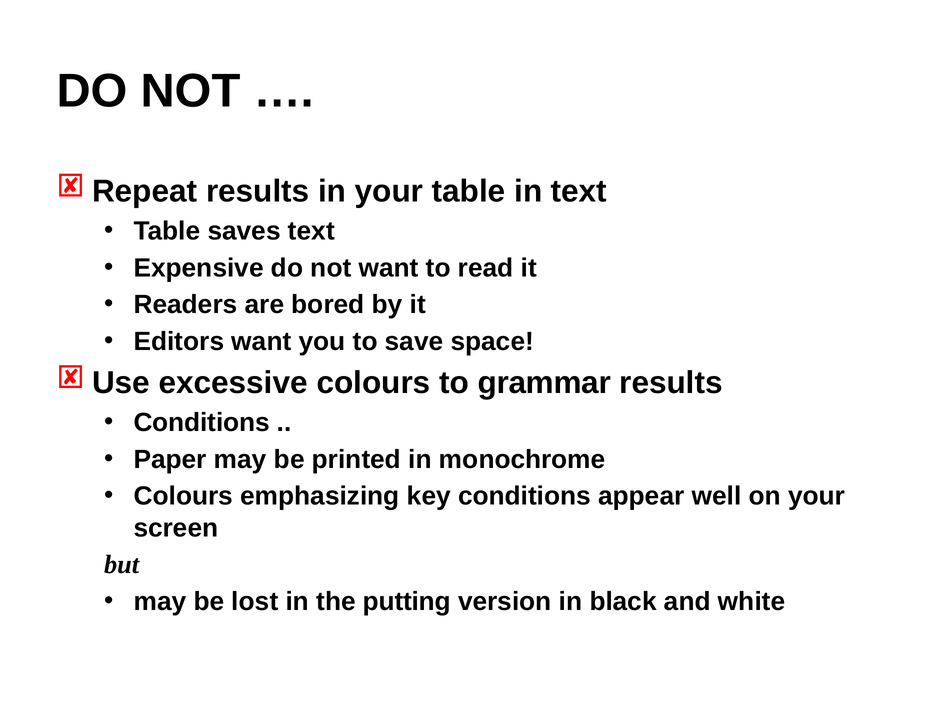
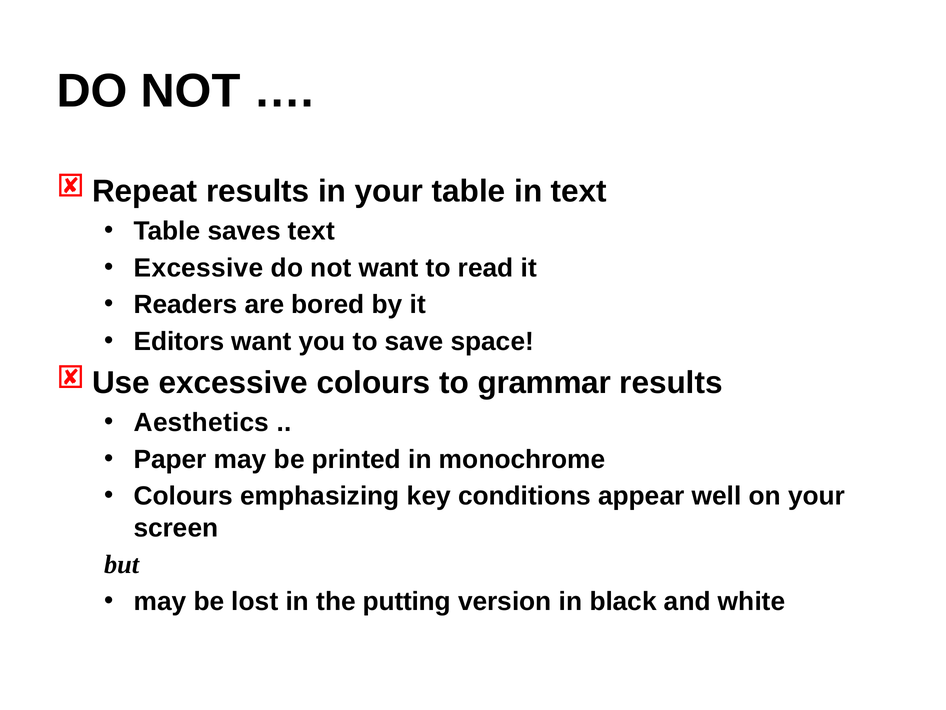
Expensive: Expensive -> Excessive (199, 268)
Conditions: Conditions -> Aesthetics (201, 422)
